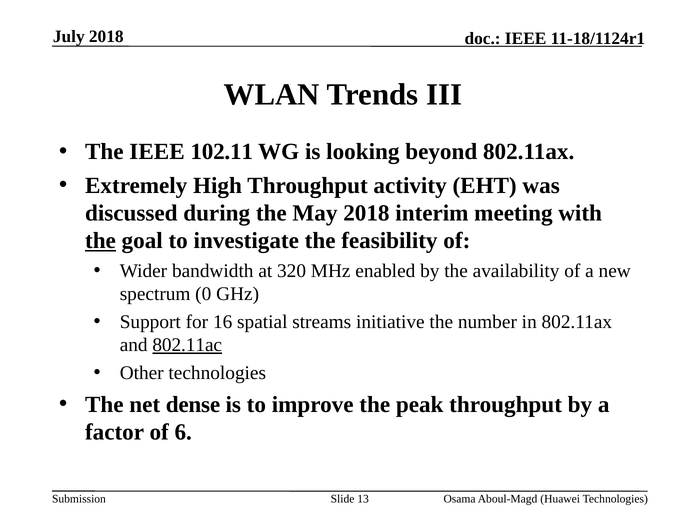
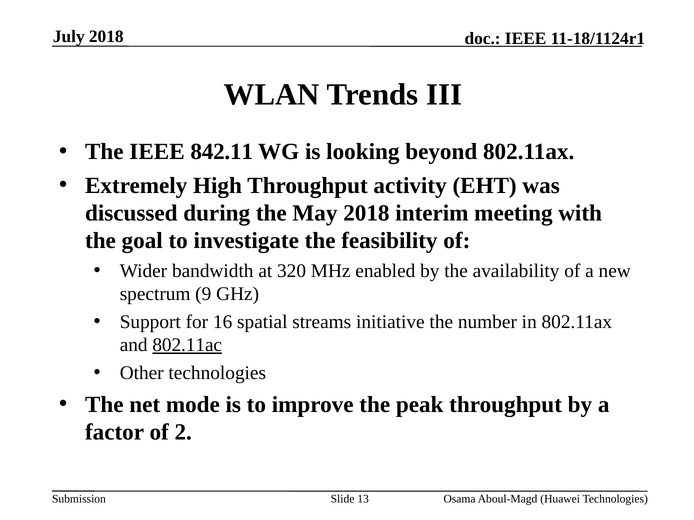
102.11: 102.11 -> 842.11 (222, 152)
the underline: present -> none (100, 241)
0: 0 -> 9 (203, 294)
dense: dense -> mode (193, 405)
6: 6 -> 2 (183, 433)
